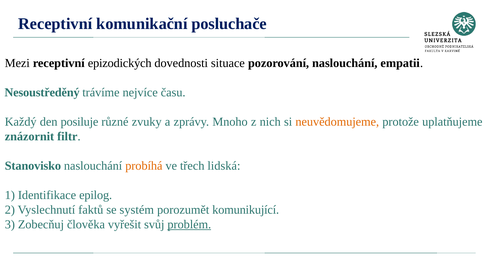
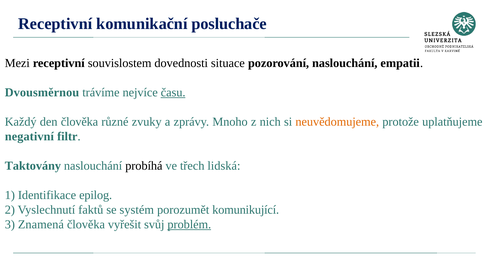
epizodických: epizodických -> souvislostem (120, 63)
Nesoustředěný: Nesoustředěný -> Dvousměrnou (42, 92)
času underline: none -> present (173, 92)
den posiluje: posiluje -> člověka (80, 122)
znázornit: znázornit -> negativní (29, 136)
Stanovisko: Stanovisko -> Taktovány (33, 166)
probíhá colour: orange -> black (144, 166)
Zobecňuj: Zobecňuj -> Znamená (41, 224)
